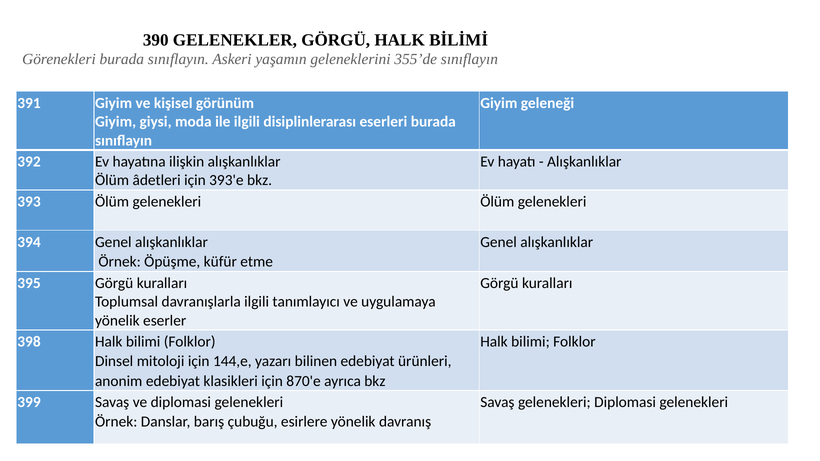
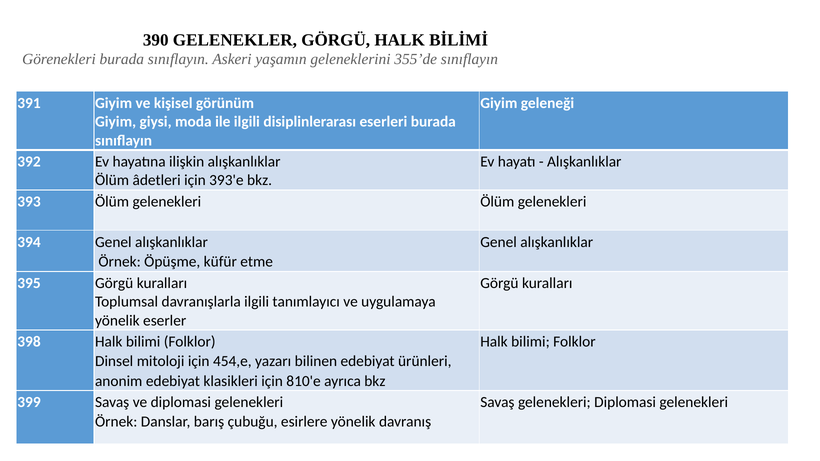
144,e: 144,e -> 454,e (232, 362)
870'e: 870'e -> 810'e (304, 381)
